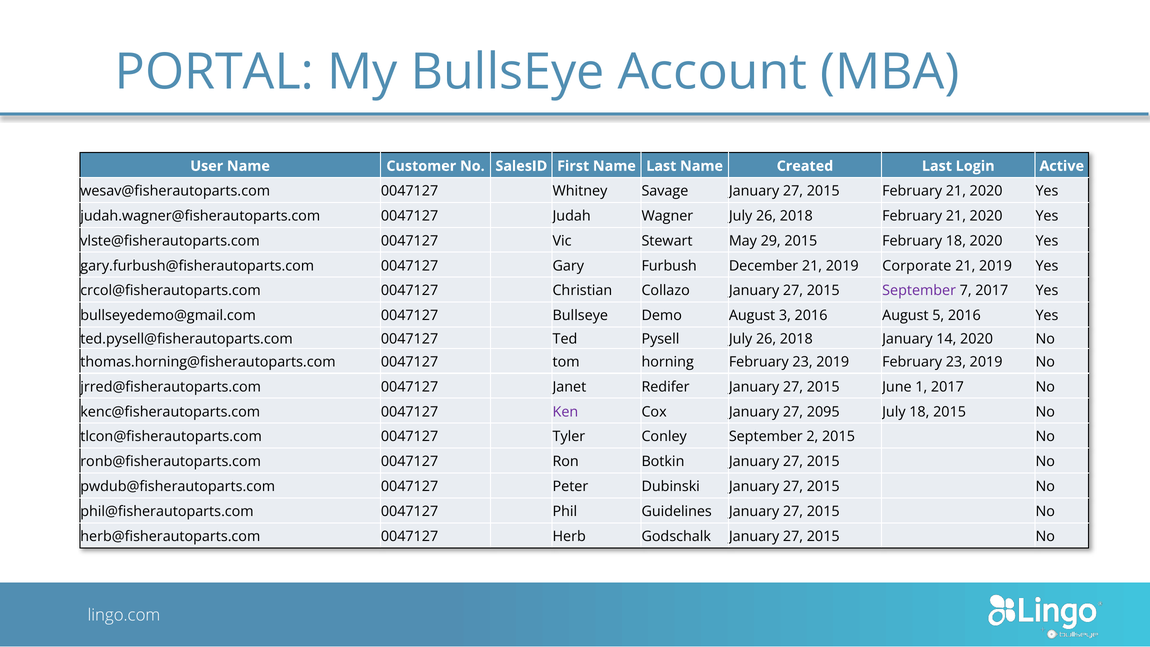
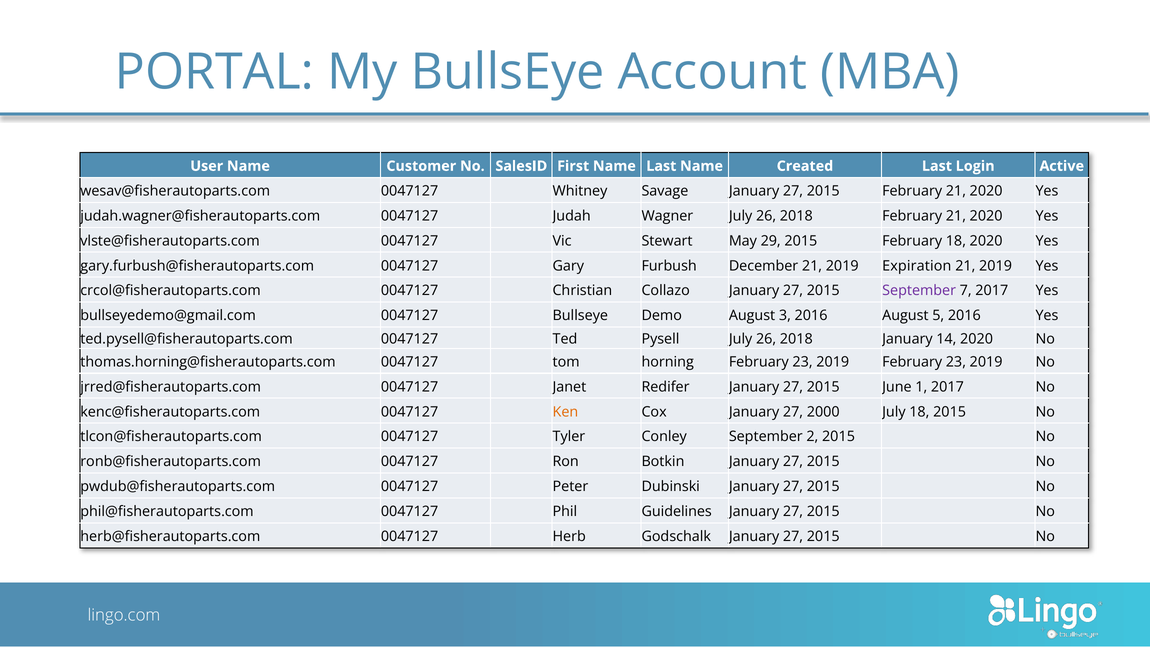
Corporate: Corporate -> Expiration (917, 266)
Ken colour: purple -> orange (565, 412)
2095: 2095 -> 2000 (823, 412)
